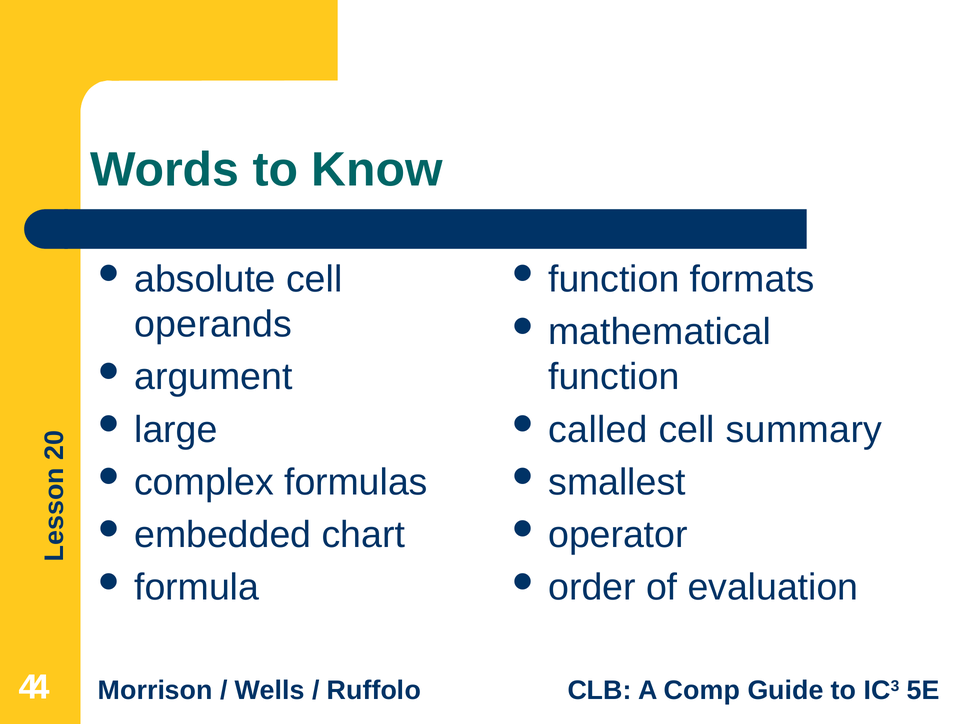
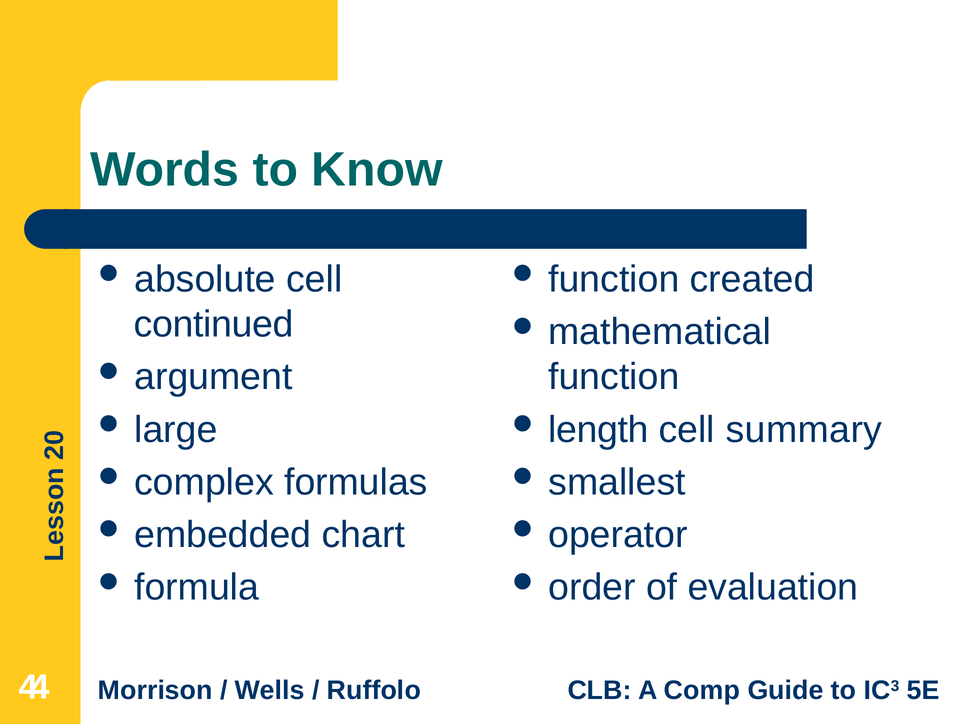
formats: formats -> created (752, 279)
operands: operands -> continued (214, 324)
called: called -> length (598, 430)
